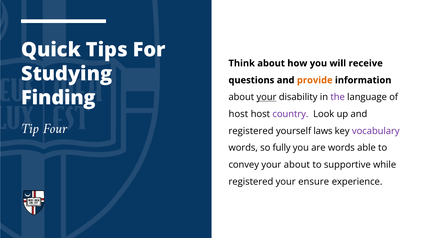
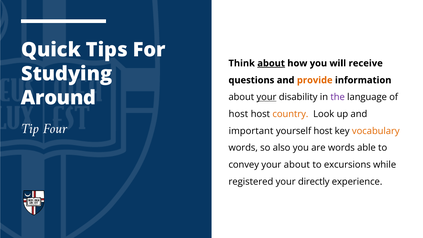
about underline: none -> present (271, 63)
Finding: Finding -> Around (58, 98)
country colour: purple -> orange (290, 114)
registered: registered -> important (251, 131)
yourself laws: laws -> host (323, 131)
vocabulary colour: purple -> orange (376, 131)
fully: fully -> also (282, 148)
supportive: supportive -> excursions (347, 165)
ensure: ensure -> directly (314, 182)
